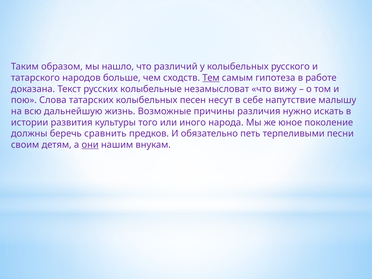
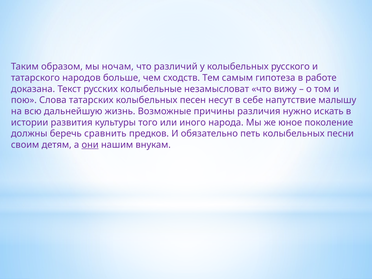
нашло: нашло -> ночам (118, 67)
Тем underline: present -> none (211, 78)
петь терпеливыми: терпеливыми -> колыбельных (294, 134)
